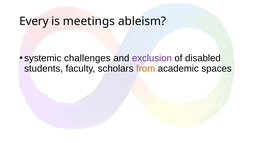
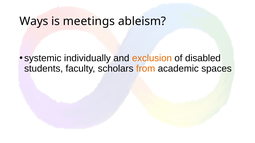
Every: Every -> Ways (34, 21)
challenges: challenges -> individually (87, 58)
exclusion colour: purple -> orange (152, 58)
